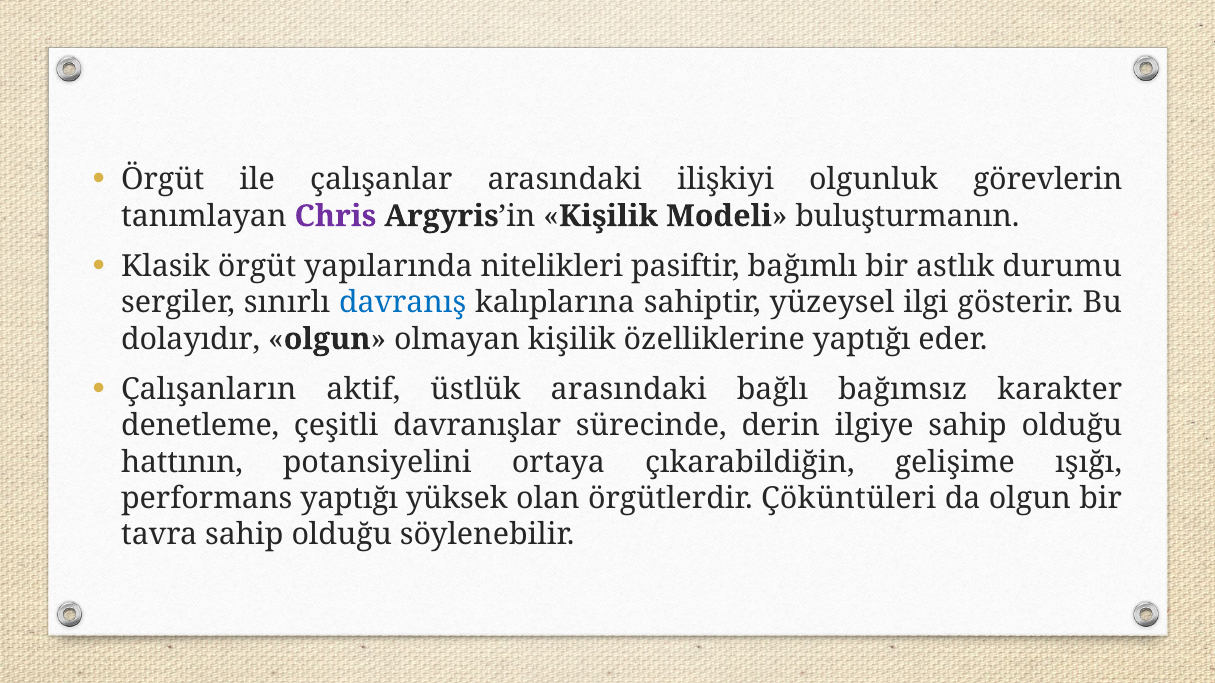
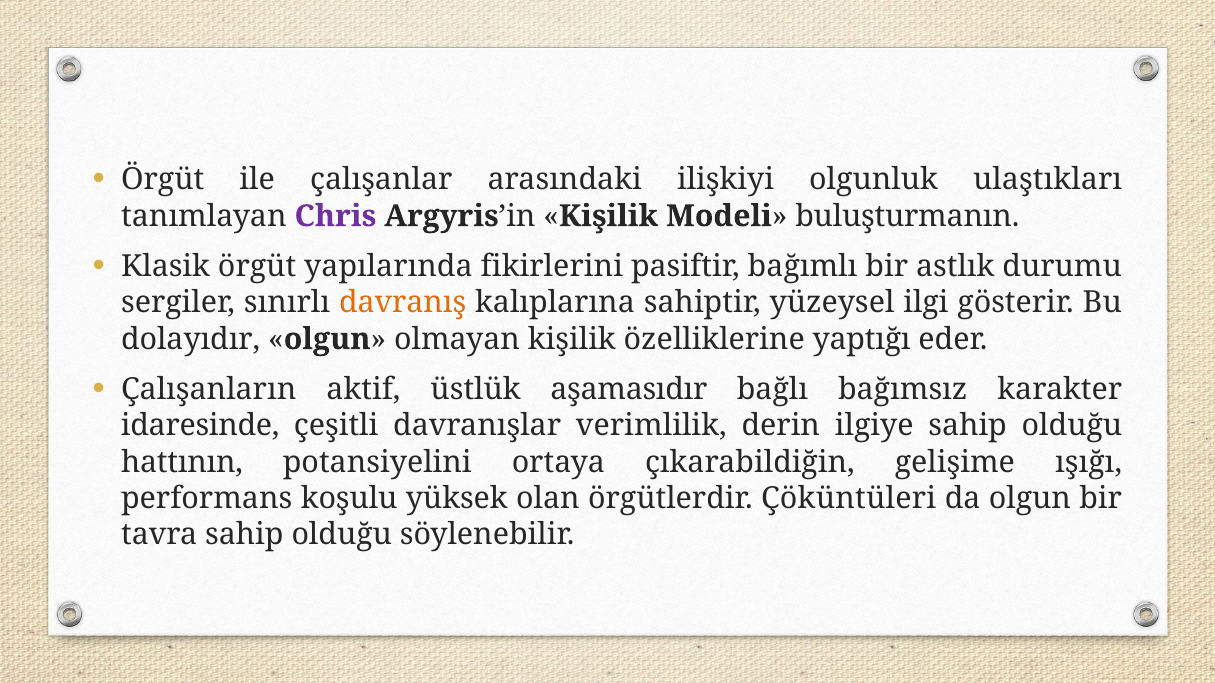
görevlerin: görevlerin -> ulaştıkları (1048, 180)
nitelikleri: nitelikleri -> fikirlerini (552, 266)
davranış colour: blue -> orange (403, 303)
üstlük arasındaki: arasındaki -> aşamasıdır (629, 389)
denetleme: denetleme -> idaresinde (200, 426)
sürecinde: sürecinde -> verimlilik (651, 426)
performans yaptığı: yaptığı -> koşulu (349, 499)
